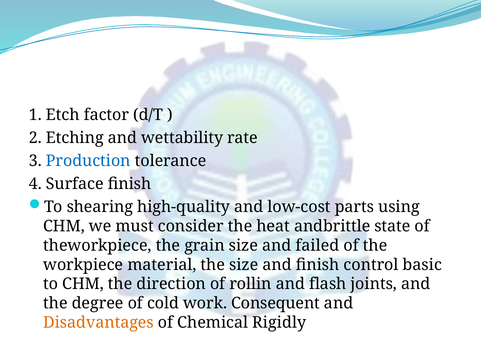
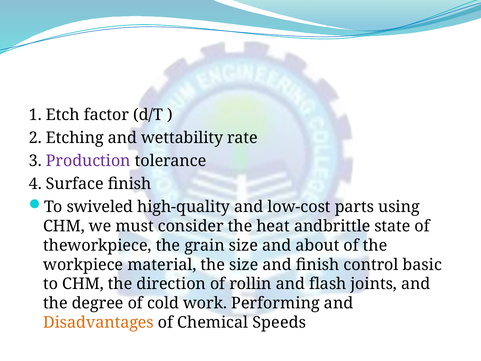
Production colour: blue -> purple (88, 161)
shearing: shearing -> swiveled (100, 207)
failed: failed -> about (317, 245)
Consequent: Consequent -> Performing (275, 303)
Rigidly: Rigidly -> Speeds (279, 322)
